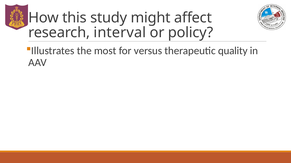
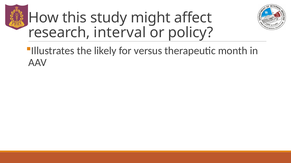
most: most -> likely (105, 51)
quality: quality -> month (233, 51)
